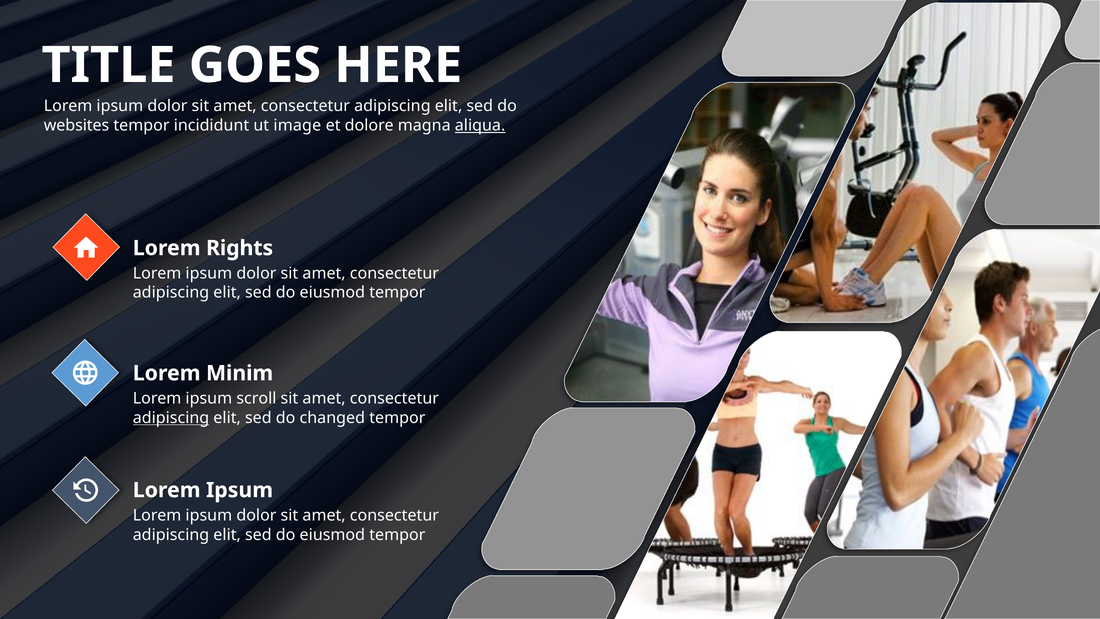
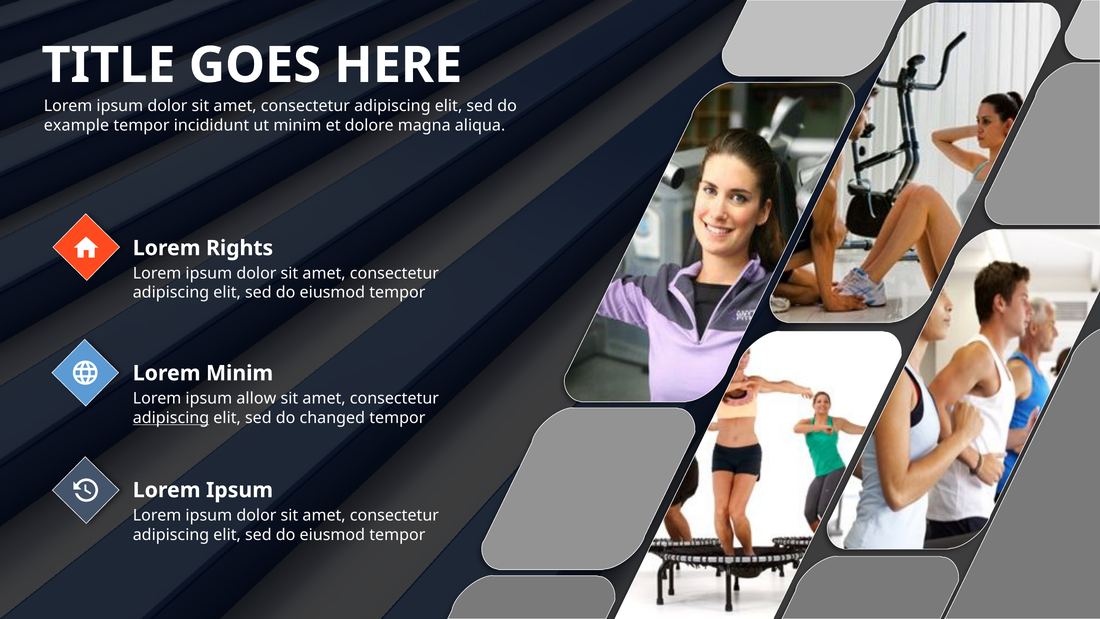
websites: websites -> example (76, 125)
ut image: image -> minim (297, 125)
aliqua underline: present -> none (480, 125)
scroll: scroll -> allow (256, 398)
